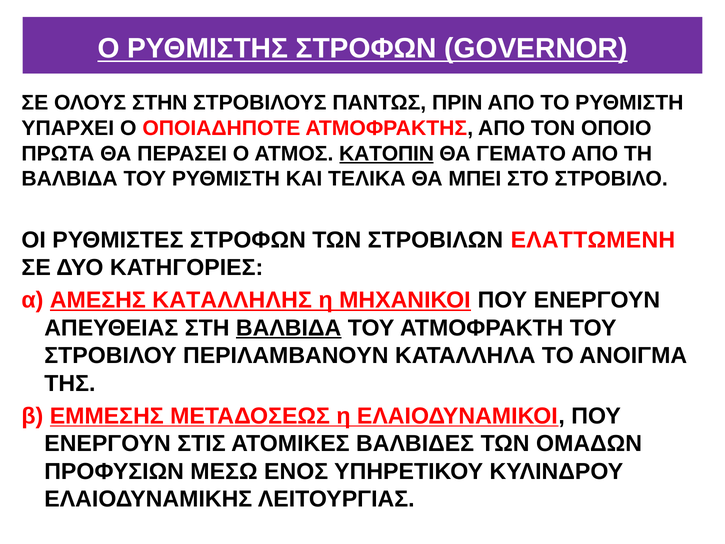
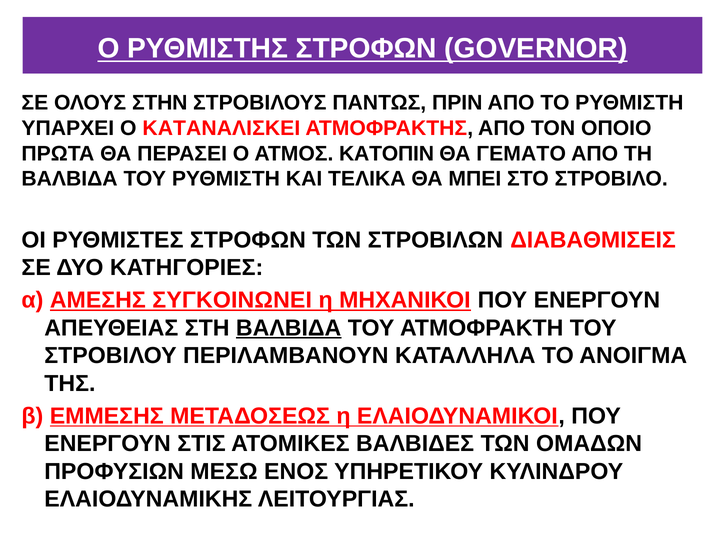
ΟΠΟΙΑΔΗΠΟΤΕ: ΟΠΟΙΑΔΗΠΟΤΕ -> ΚΑΤΑΝΑΛΙΣΚΕΙ (221, 128)
ΚΑΤΟΠΙΝ underline: present -> none (387, 154)
ΕΛΑΤΤΩΜΕΝΗ: ΕΛΑΤΤΩΜΕΝΗ -> ΔΙΑΒΑΘΜΙΣΕΙΣ (593, 240)
ΚΑΤΑΛΛΗΛΗΣ: ΚΑΤΑΛΛΗΛΗΣ -> ΣΥΓΚΟΙΝΩΝΕΙ (232, 300)
